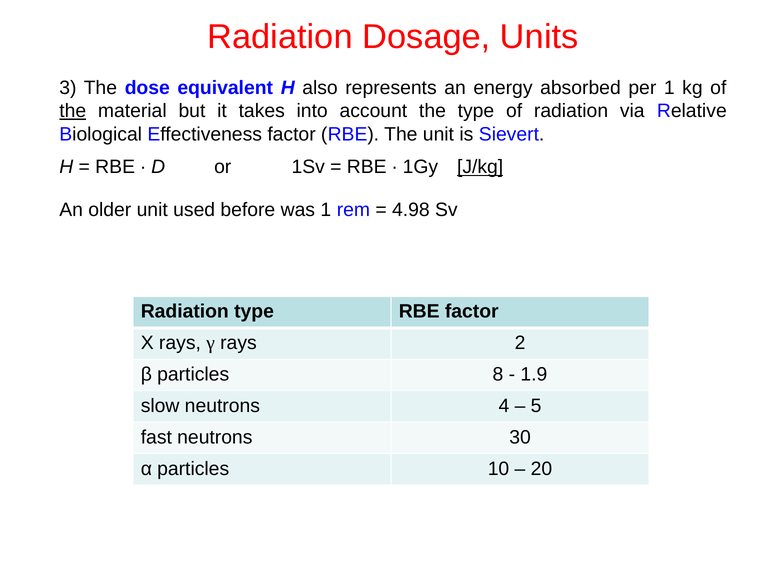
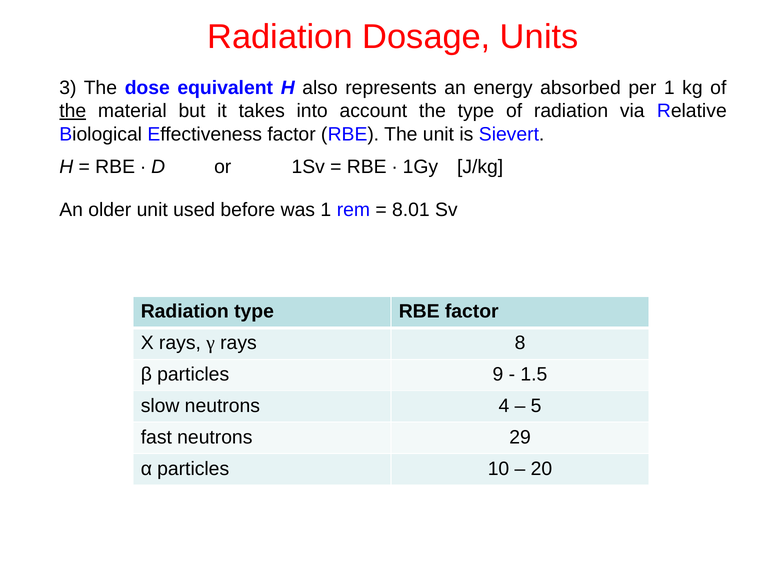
J/kg underline: present -> none (480, 167)
4.98: 4.98 -> 8.01 (411, 209)
2: 2 -> 8 (520, 343)
8: 8 -> 9 (498, 374)
1.9: 1.9 -> 1.5 (534, 374)
30: 30 -> 29 (520, 437)
